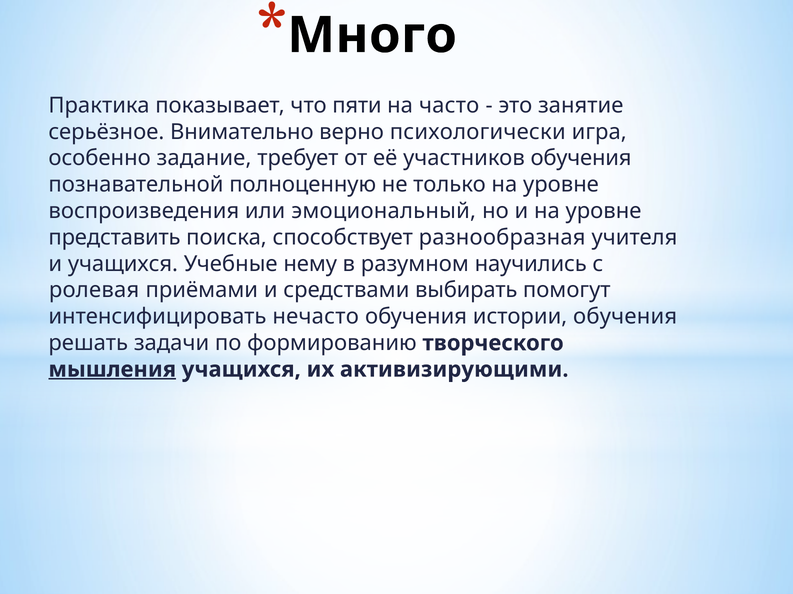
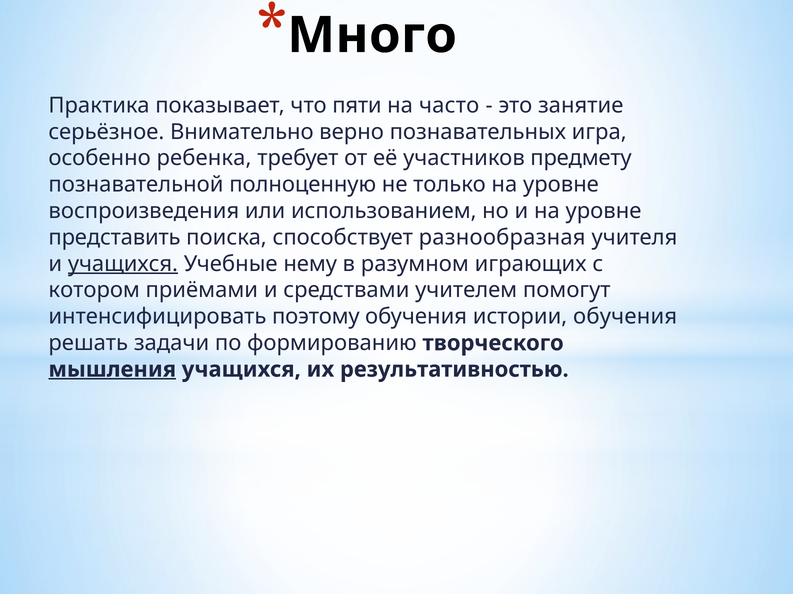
психологически: психологически -> познавательных (478, 132)
задание: задание -> ребенка (204, 158)
участников обучения: обучения -> предмету (581, 158)
эмоциональный: эмоциональный -> использованием (384, 211)
учащихся underline: none -> present (123, 264)
научились: научились -> играющих (531, 264)
ролевая: ролевая -> котором (94, 291)
выбирать: выбирать -> учителем (466, 291)
нечасто: нечасто -> поэтому (316, 317)
активизирующими: активизирующими -> результативностью (454, 370)
